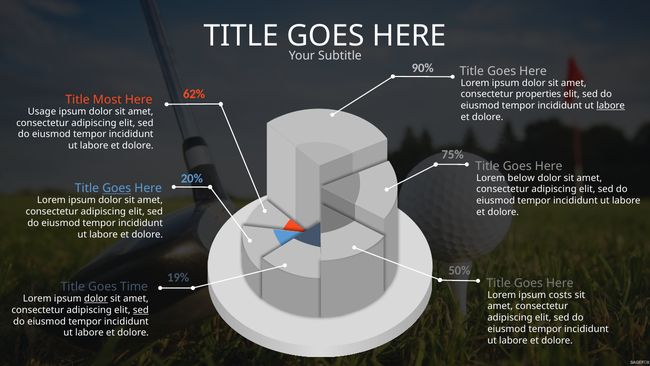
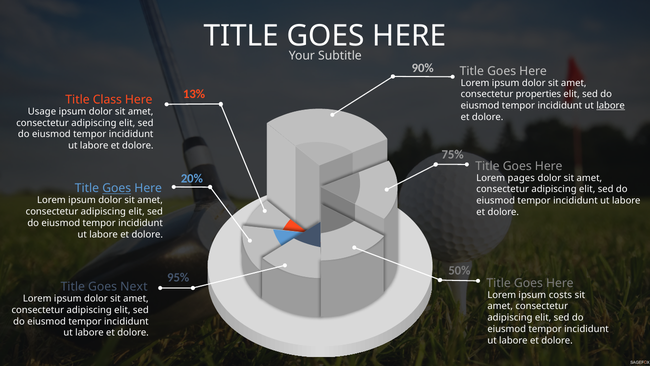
62%: 62% -> 13% (194, 94)
Most: Most -> Class (107, 100)
below: below -> pages (521, 178)
19%: 19% -> 95% (178, 277)
Time: Time -> Next (134, 286)
dolor underline: present -> none (96, 298)
sed underline: present -> none (141, 310)
